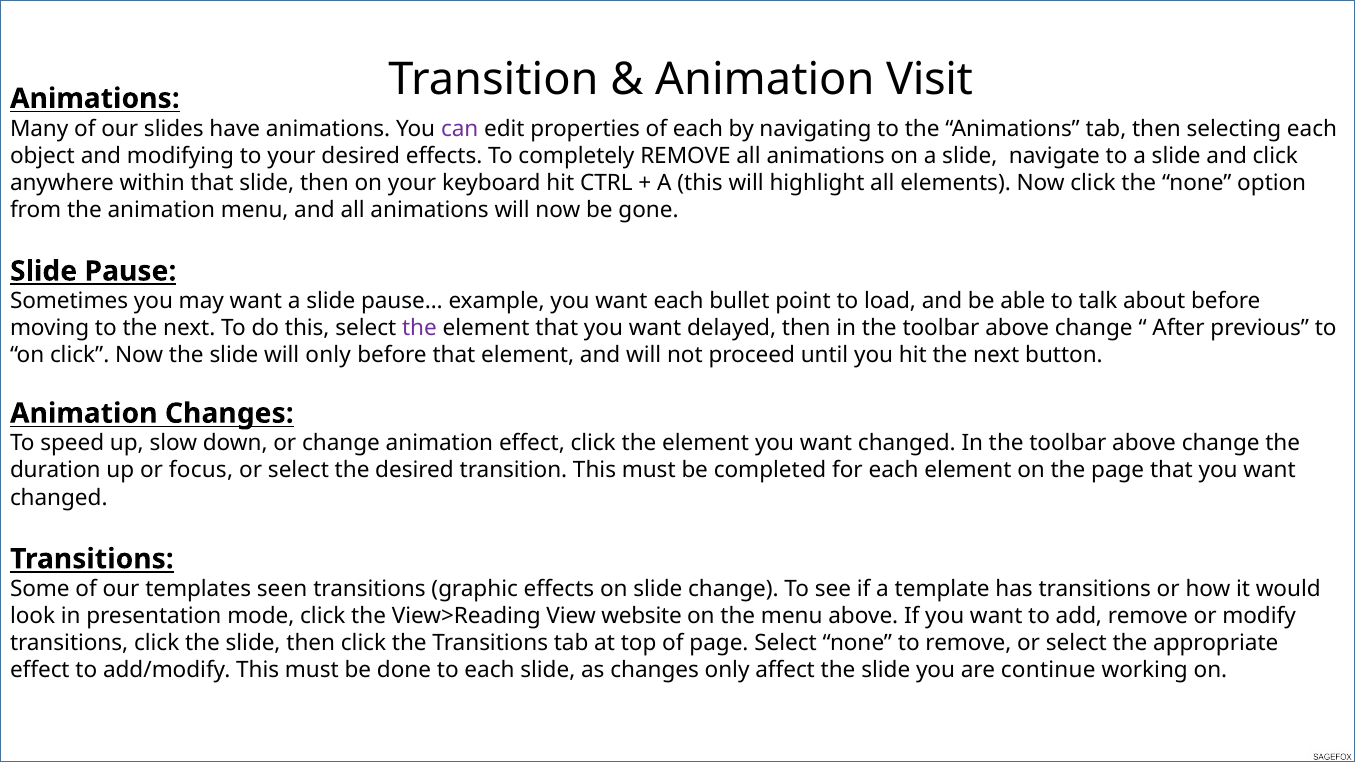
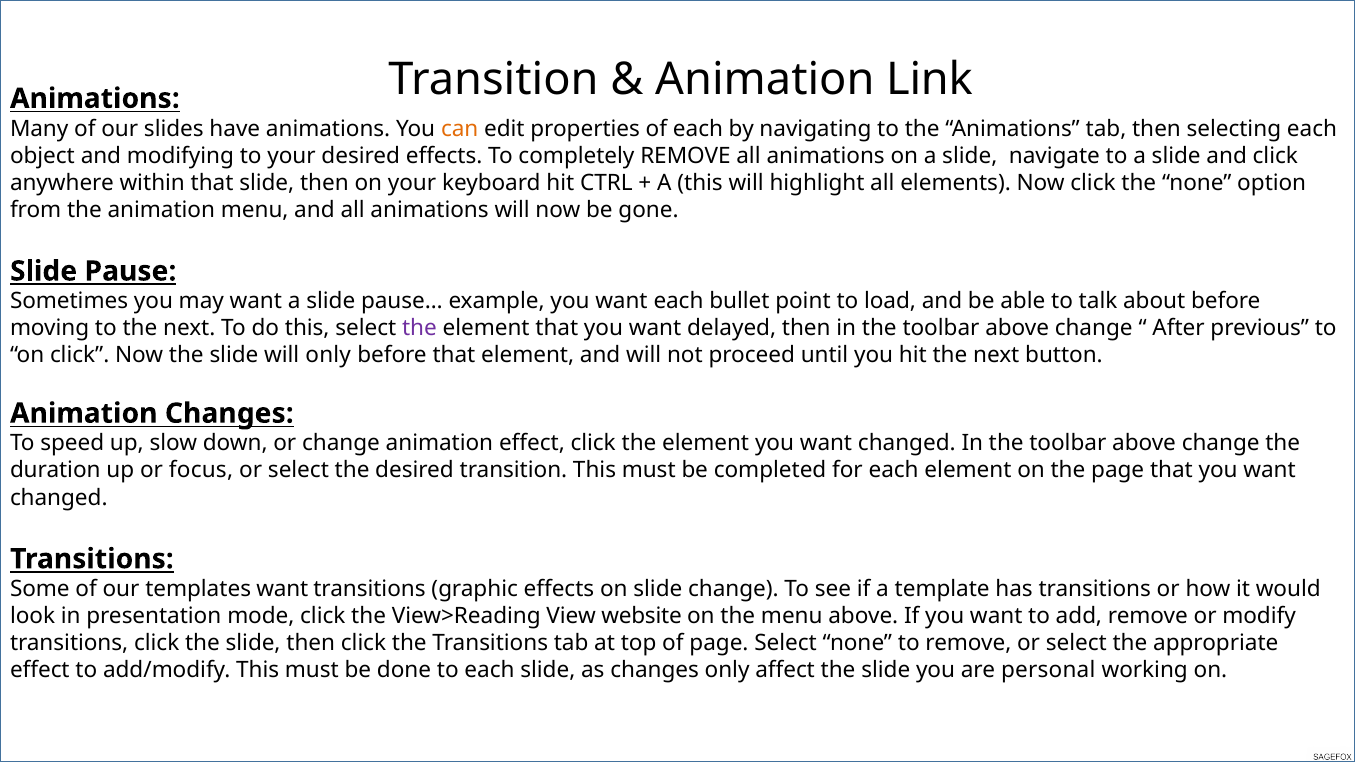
Visit: Visit -> Link (929, 80)
can colour: purple -> orange (460, 129)
templates seen: seen -> want (282, 589)
continue: continue -> personal (1048, 670)
